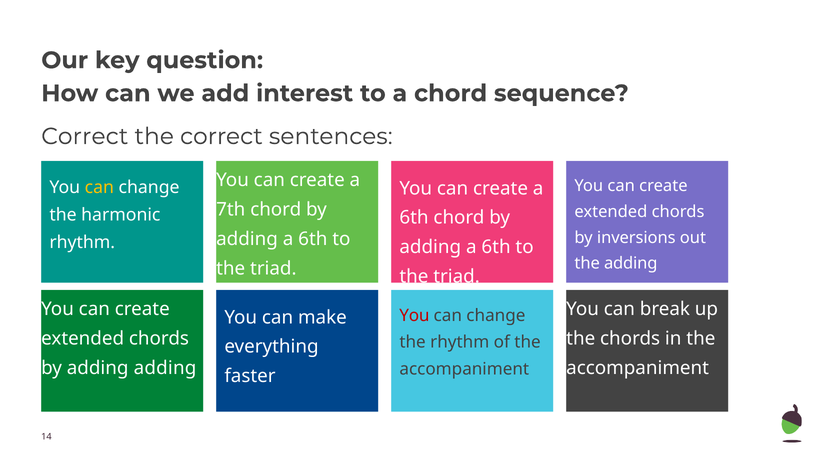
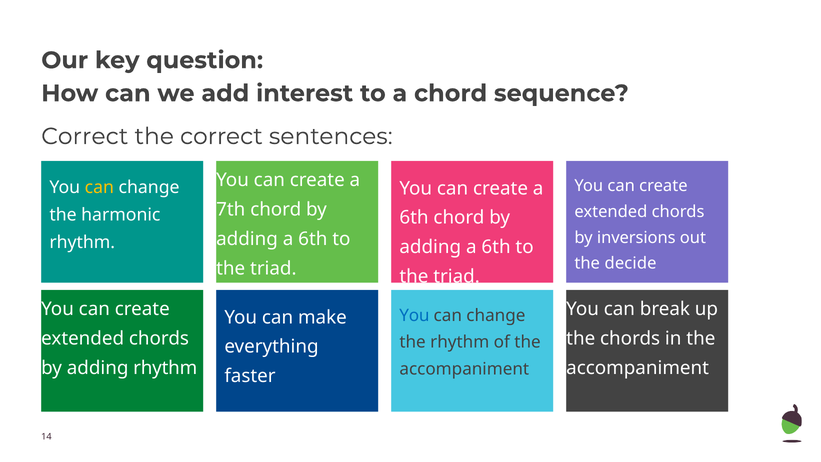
the adding: adding -> decide (631, 263)
You colour: red -> blue (414, 315)
adding adding: adding -> rhythm (165, 368)
